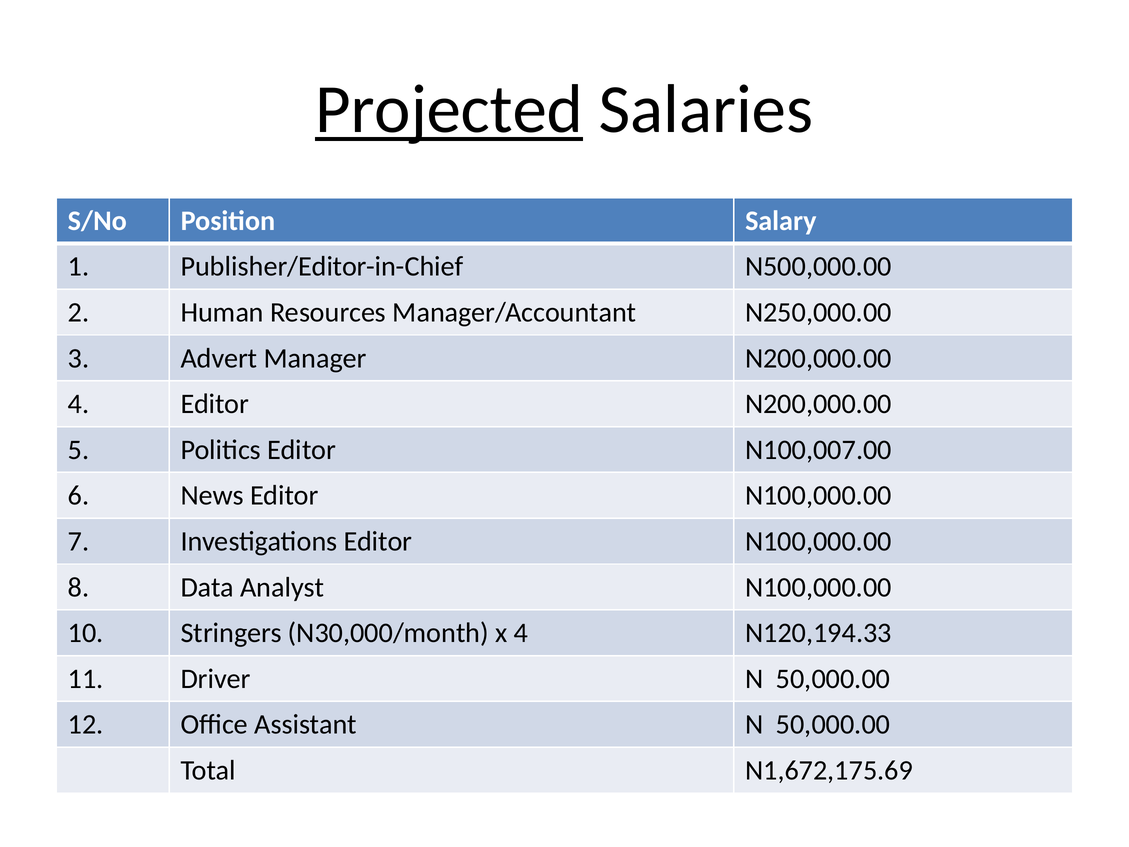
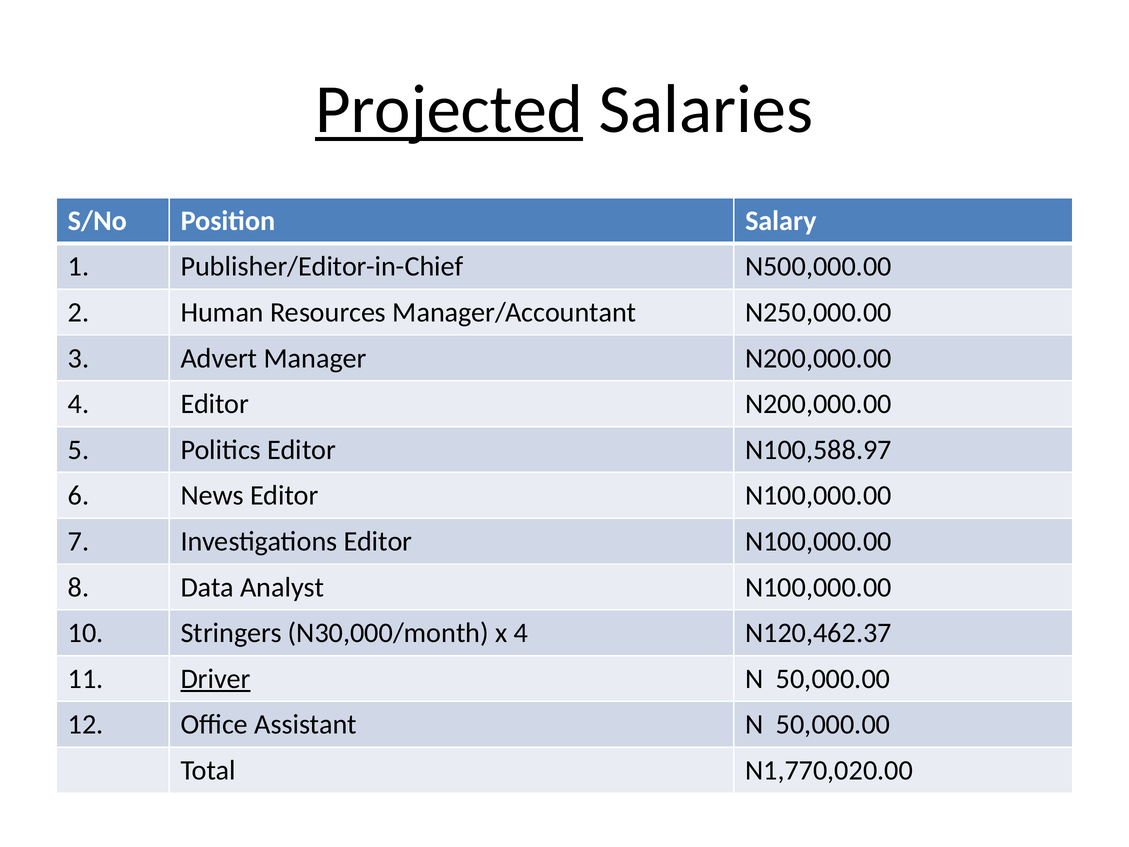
N100,007.00: N100,007.00 -> N100,588.97 (818, 450)
N120,194.33: N120,194.33 -> N120,462.37 (818, 633)
Driver underline: none -> present (216, 679)
N1,672,175.69: N1,672,175.69 -> N1,770,020.00 (829, 770)
